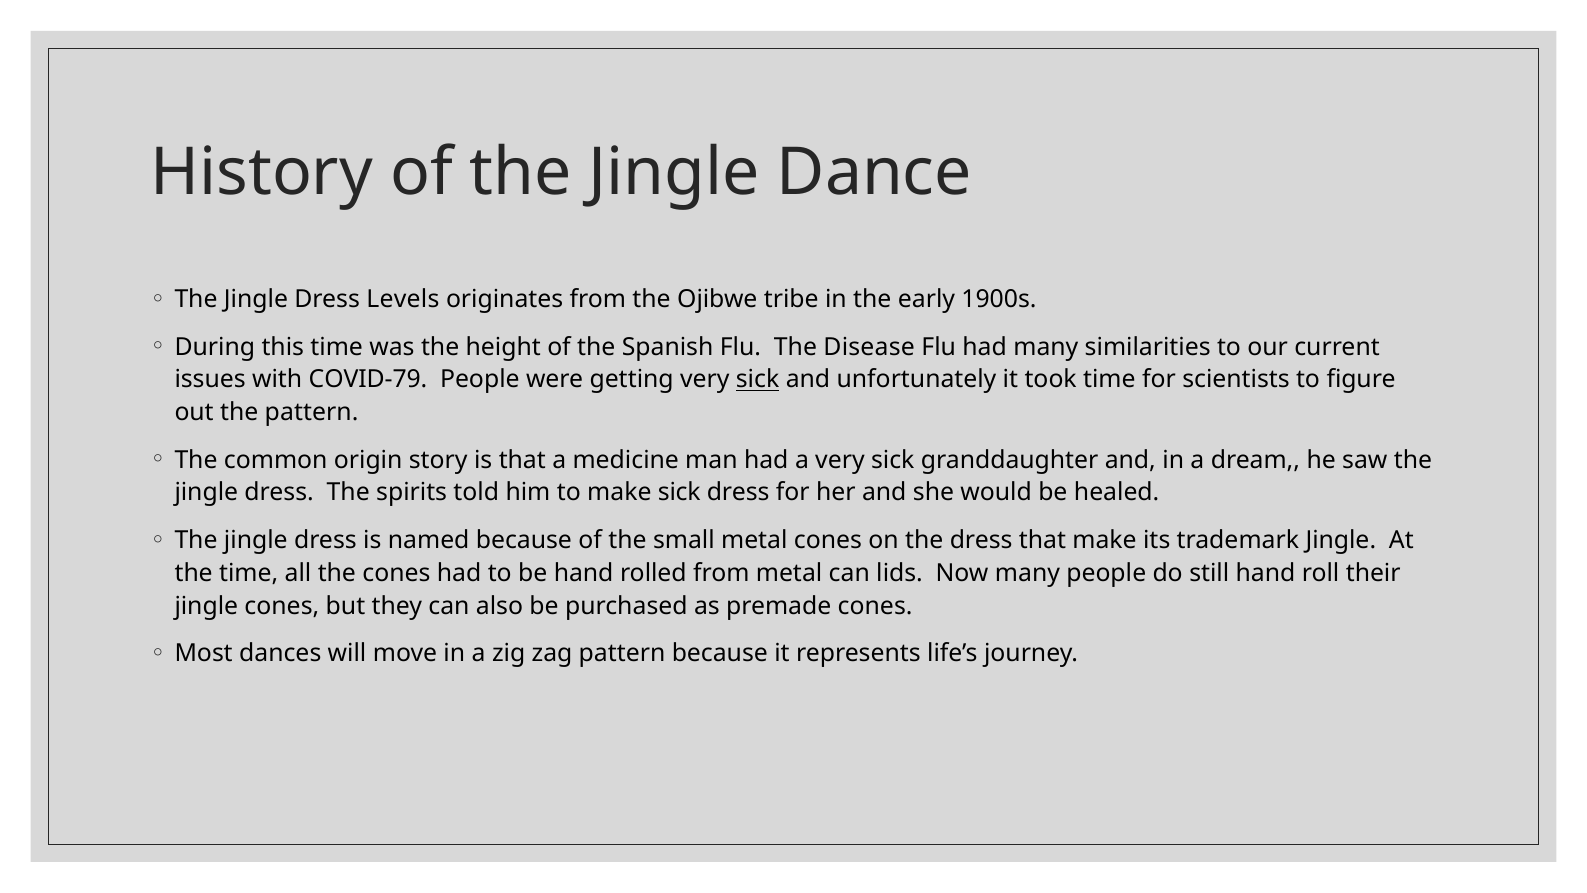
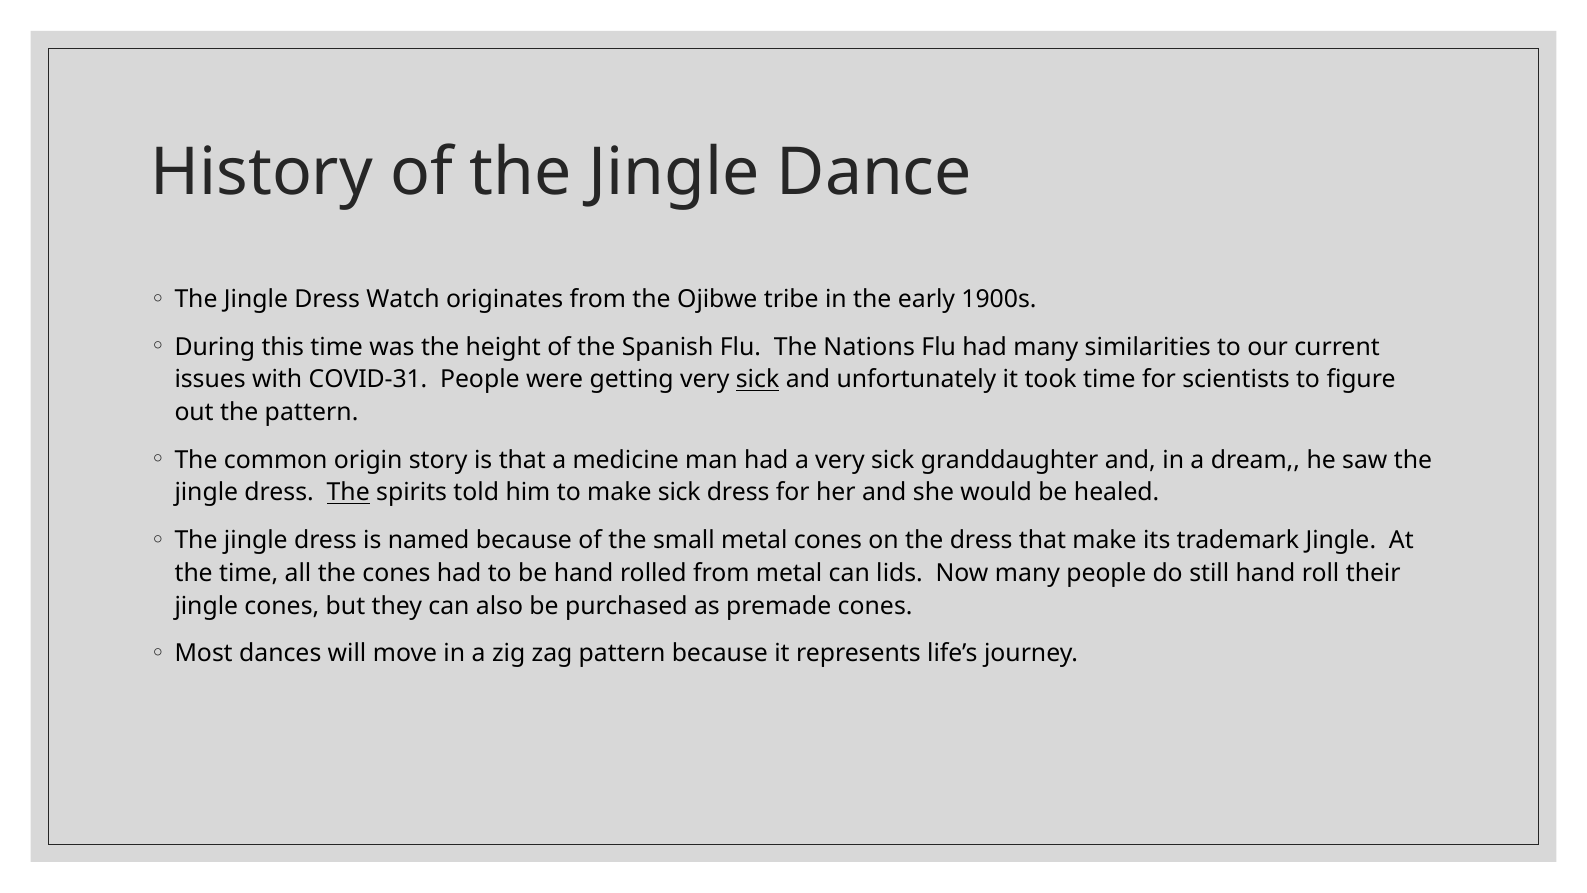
Levels: Levels -> Watch (403, 299)
Disease: Disease -> Nations (869, 347)
COVID-79: COVID-79 -> COVID-31 (368, 380)
The underline: none -> present (348, 493)
